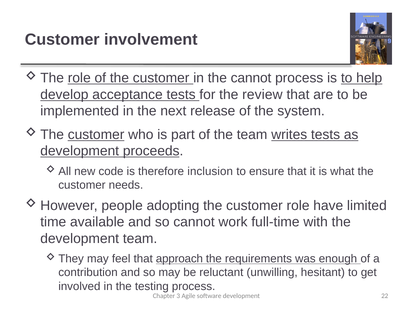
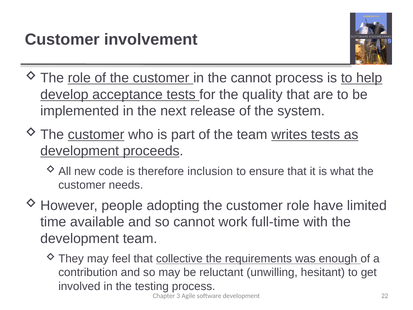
review: review -> quality (262, 94)
approach: approach -> collective (179, 259)
